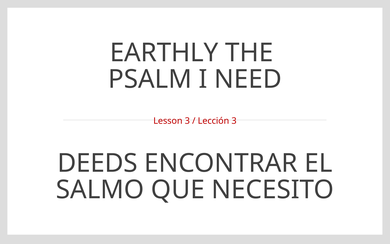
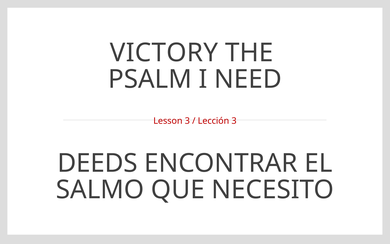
EARTHLY: EARTHLY -> VICTORY (164, 53)
